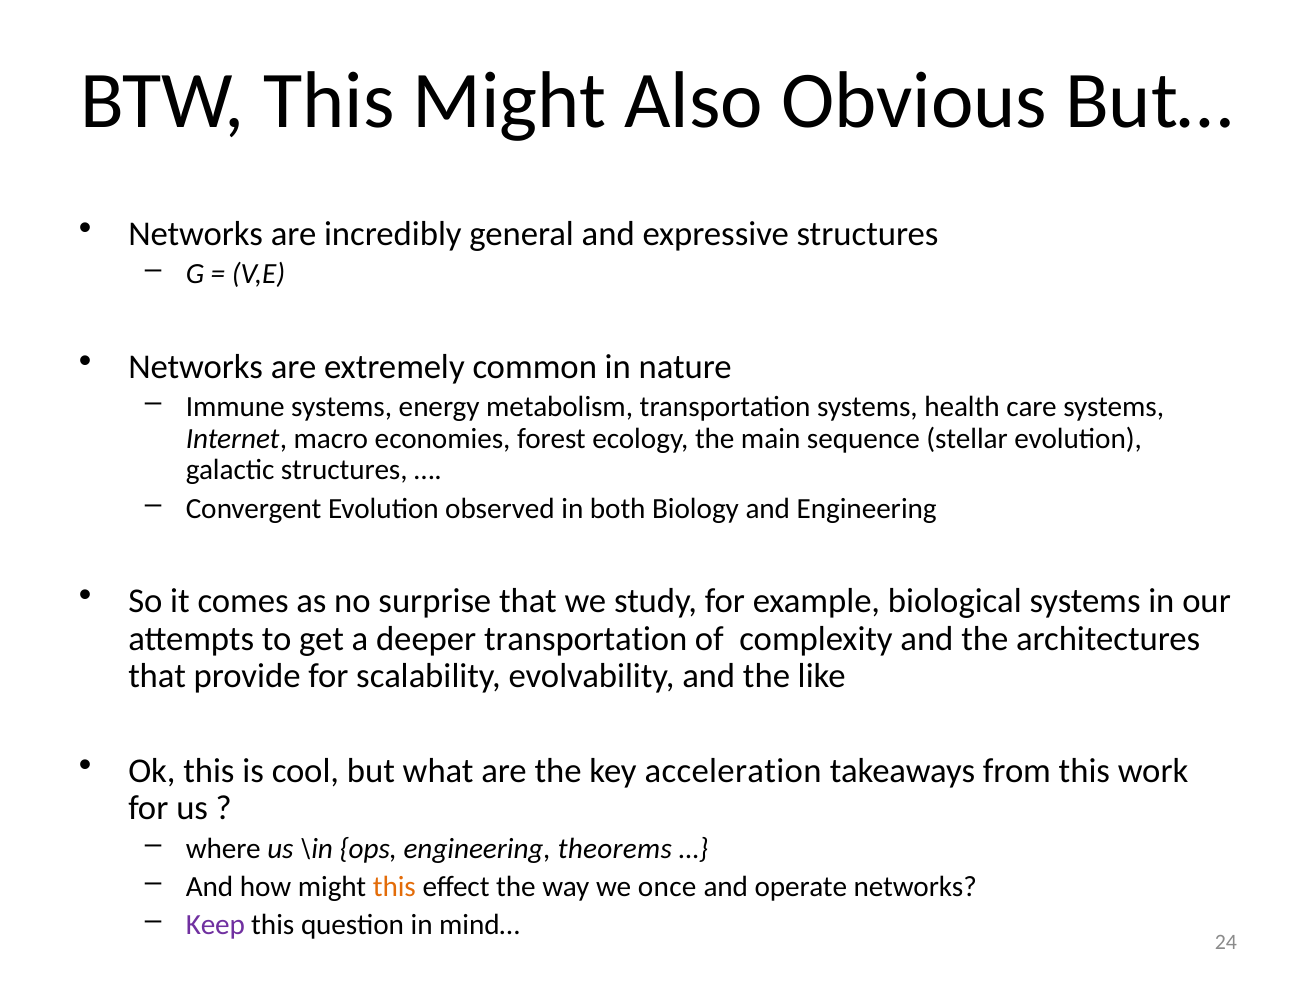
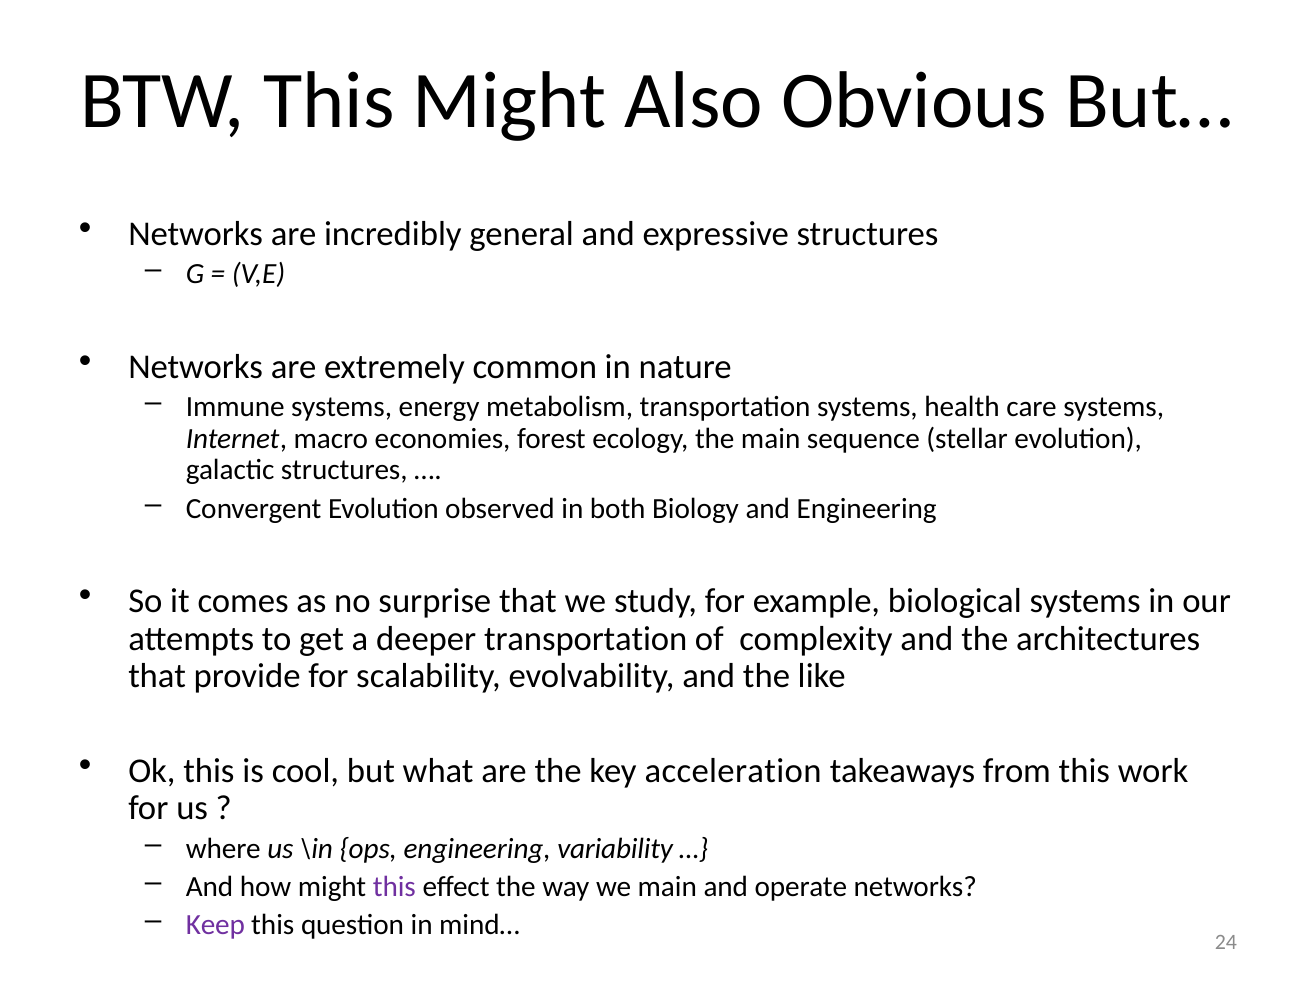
theorems: theorems -> variability (615, 849)
this colour: orange -> purple (394, 887)
we once: once -> main (667, 887)
